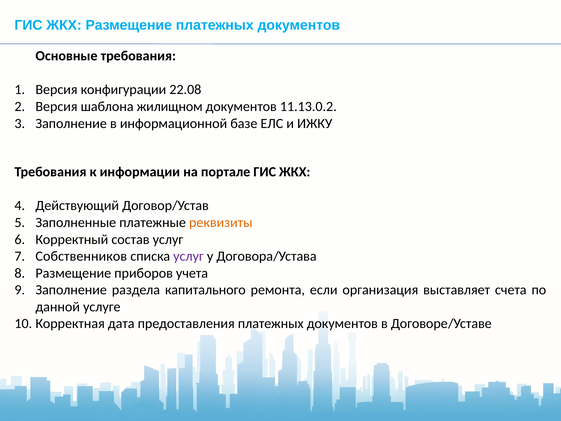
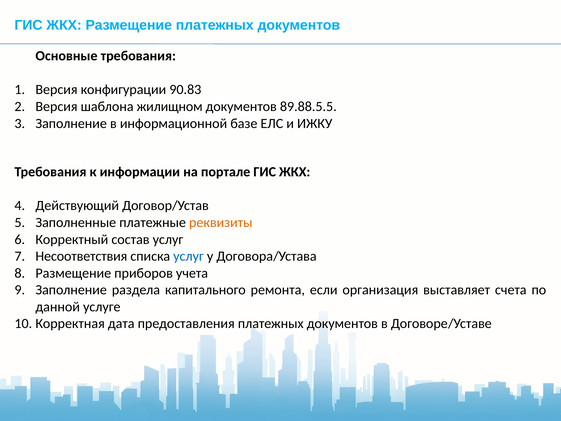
22.08: 22.08 -> 90.83 (185, 90)
11.13.0.2: 11.13.0.2 -> 89.88.5.5 (308, 106)
Собственников: Собственников -> Несоответствия (81, 256)
услуг colour: purple -> blue (189, 256)
